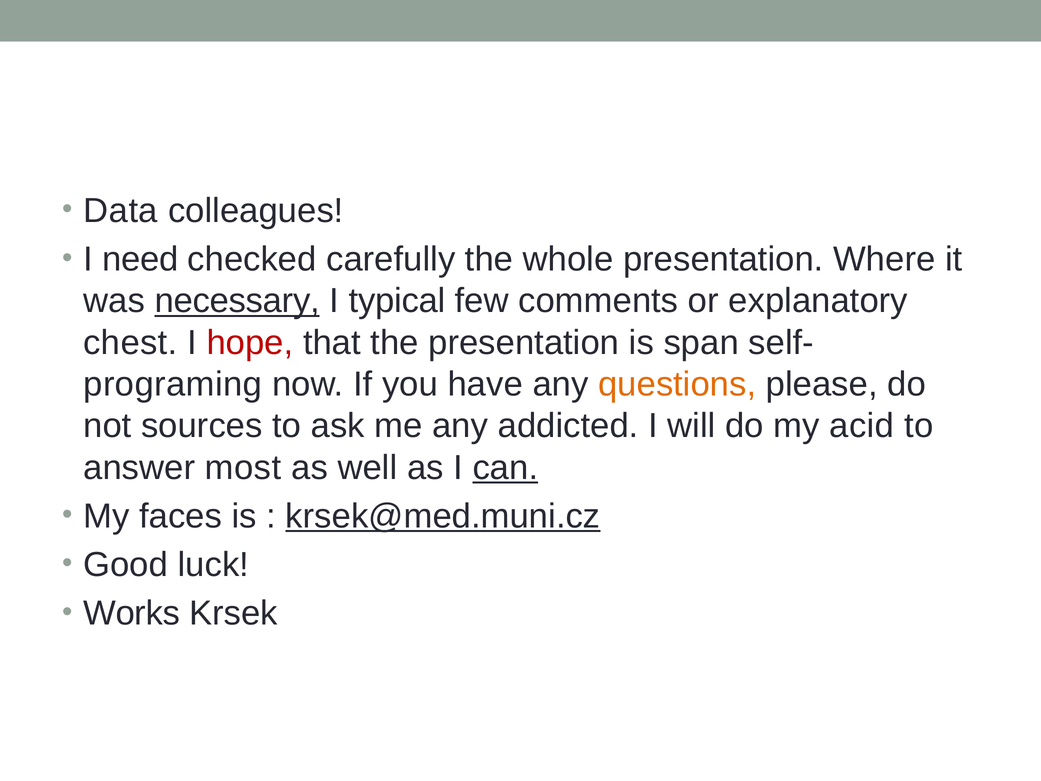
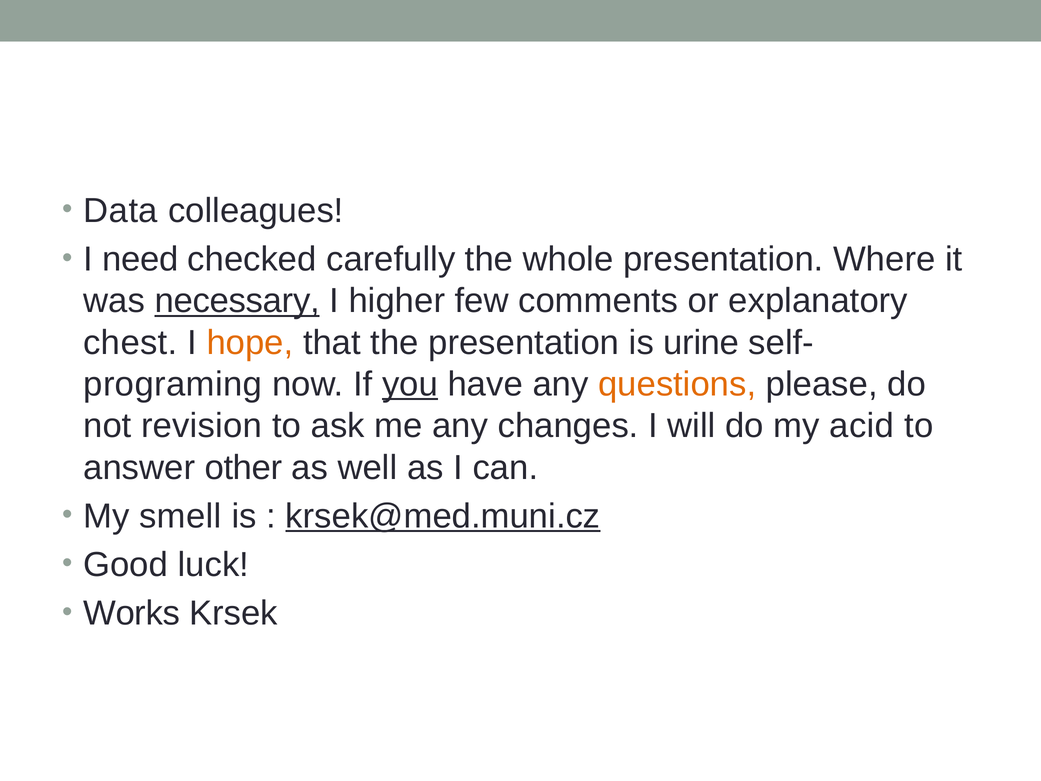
typical: typical -> higher (397, 301)
hope colour: red -> orange (250, 342)
span: span -> urine (701, 342)
you underline: none -> present (410, 384)
sources: sources -> revision (202, 426)
addicted: addicted -> changes (568, 426)
most: most -> other (243, 467)
can underline: present -> none (505, 467)
faces: faces -> smell (180, 516)
